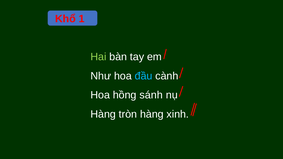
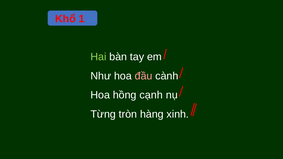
đầu colour: light blue -> pink (144, 76)
sánh: sánh -> cạnh (151, 95)
Hàng: Hàng -> Từng (103, 114)
